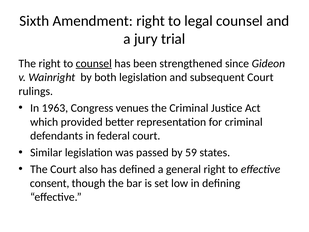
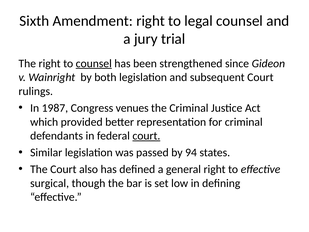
1963: 1963 -> 1987 (55, 108)
court underline: none -> present (146, 136)
59: 59 -> 94 (191, 152)
consent: consent -> surgical (50, 183)
